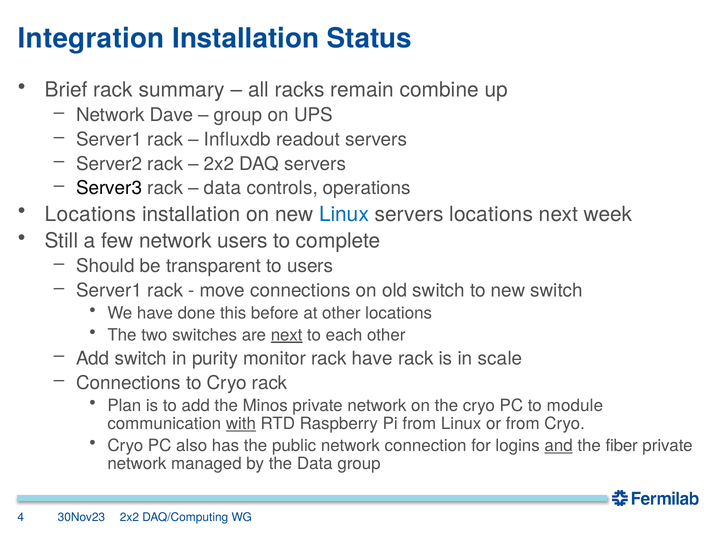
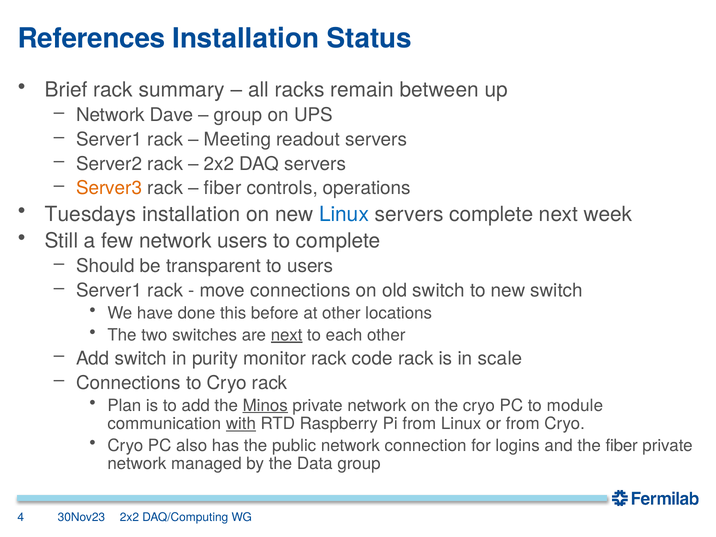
Integration: Integration -> References (91, 38)
combine: combine -> between (439, 90)
Influxdb: Influxdb -> Meeting (237, 140)
Server3 colour: black -> orange (109, 188)
data: data -> fiber (223, 188)
Locations: Locations -> Tuesdays (90, 214)
servers locations: locations -> complete (491, 214)
rack have: have -> code (372, 358)
Minos underline: none -> present (265, 405)
and underline: present -> none (559, 446)
